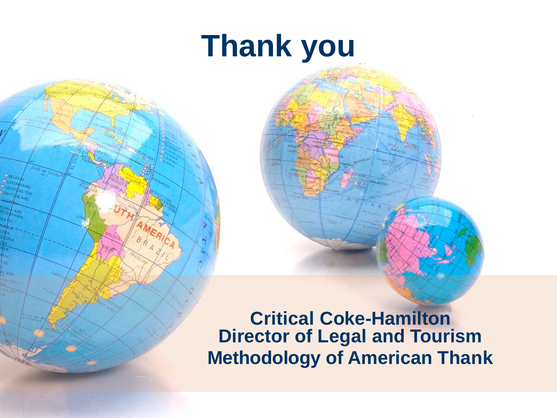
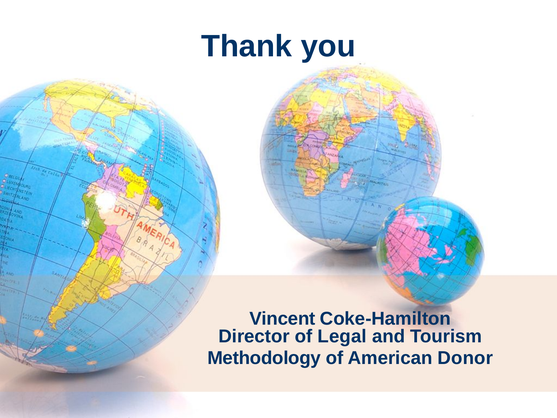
Critical: Critical -> Vincent (282, 318)
American Thank: Thank -> Donor (465, 358)
